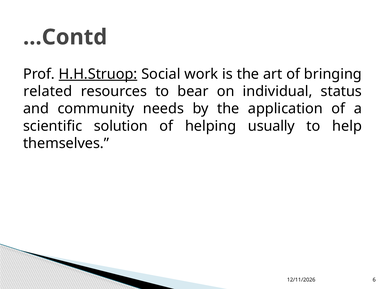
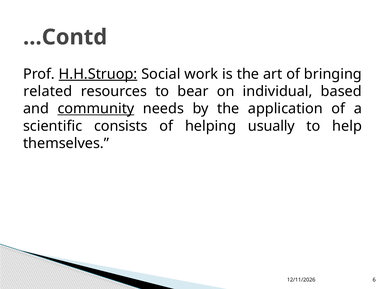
status: status -> based (341, 91)
community underline: none -> present (96, 109)
solution: solution -> consists (121, 126)
